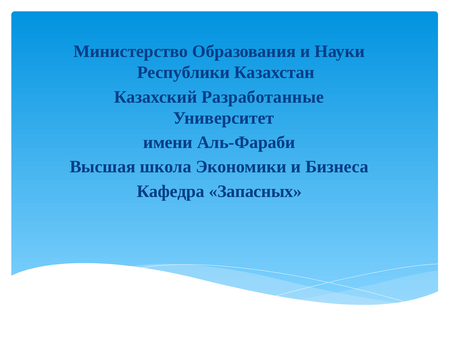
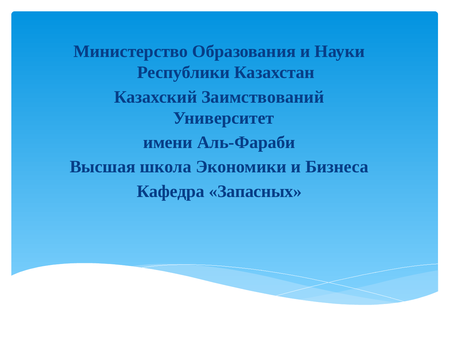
Разработанные: Разработанные -> Заимствований (263, 97)
